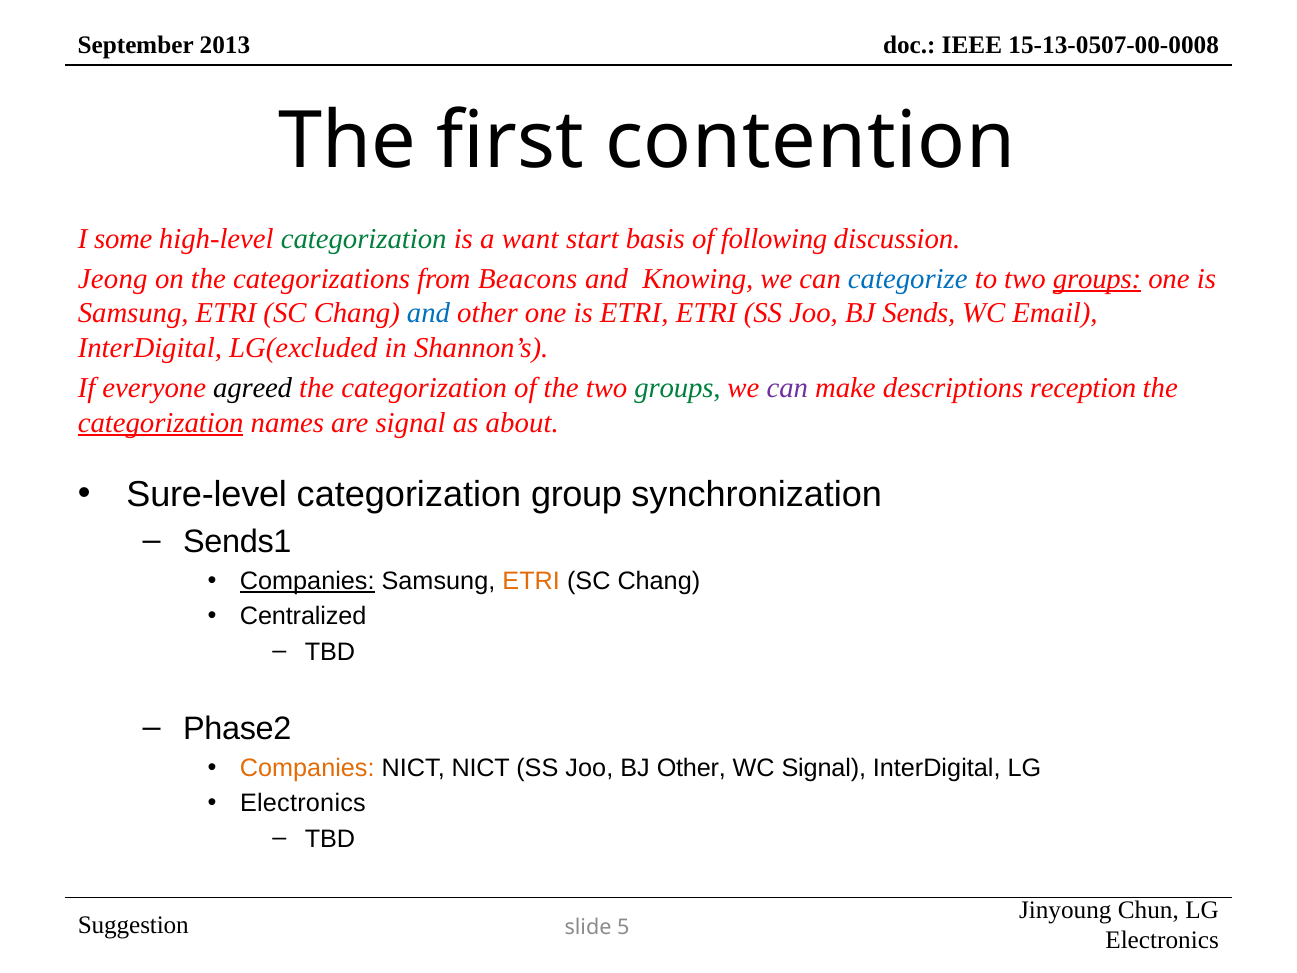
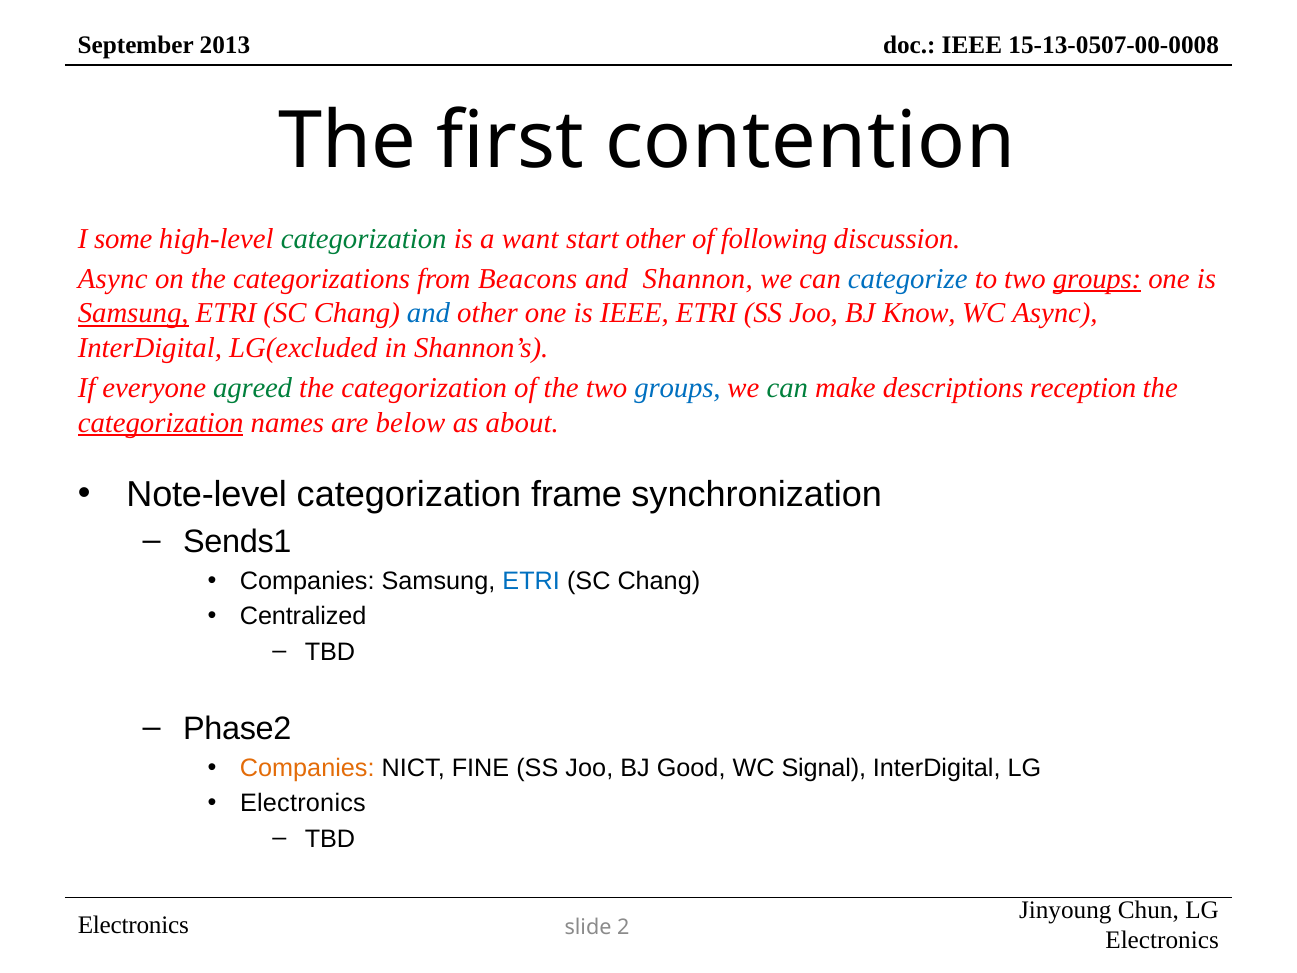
start basis: basis -> other (655, 239)
Jeong: Jeong -> Async (113, 279)
Knowing: Knowing -> Shannon (698, 279)
Samsung underline: none -> present (133, 313)
is ETRI: ETRI -> IEEE (634, 313)
Sends: Sends -> Know (919, 313)
WC Email: Email -> Async (1055, 313)
agreed colour: black -> green (253, 388)
groups colour: green -> blue (678, 388)
can colour: purple -> green (787, 388)
are signal: signal -> below (410, 423)
Sure-level: Sure-level -> Note-level (207, 494)
group: group -> frame (577, 494)
Companies underline: present -> none (307, 581)
ETRI colour: orange -> blue (531, 581)
NICT NICT: NICT -> FINE (481, 768)
BJ Other: Other -> Good (691, 768)
Suggestion: Suggestion -> Electronics (133, 925)
5: 5 -> 2 (623, 927)
